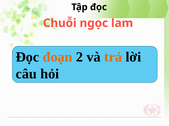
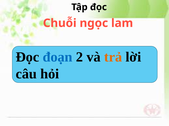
đoạn colour: orange -> blue (58, 57)
